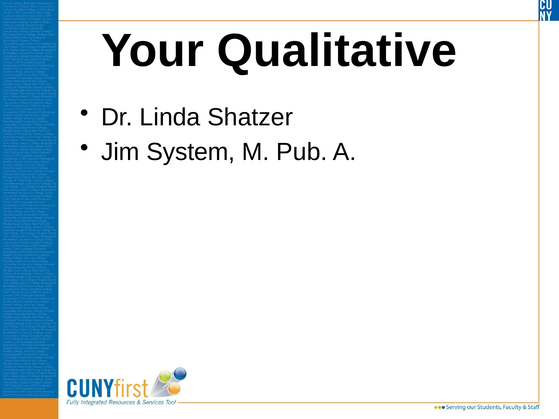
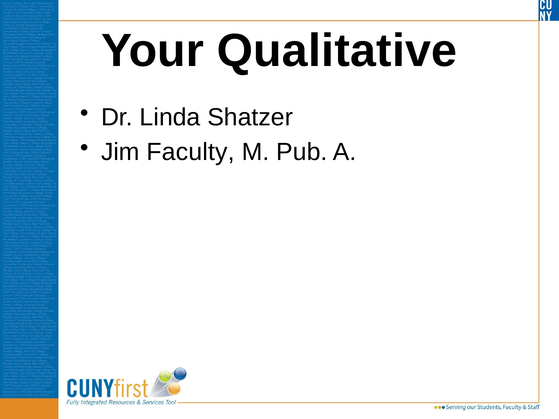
System: System -> Faculty (191, 152)
